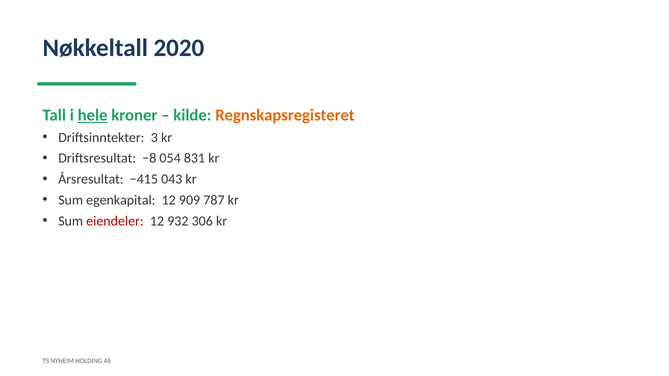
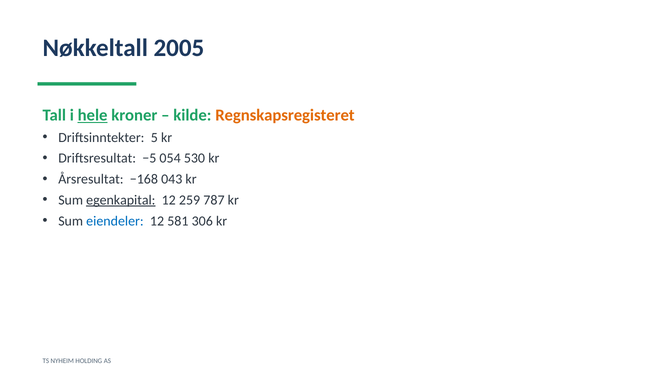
2020: 2020 -> 2005 (179, 48)
3: 3 -> 5 (154, 138)
−8: −8 -> −5 (149, 158)
831: 831 -> 530 (194, 158)
−415: −415 -> −168 (144, 179)
egenkapital underline: none -> present (121, 200)
909: 909 -> 259 (190, 200)
eiendeler colour: red -> blue (115, 221)
932: 932 -> 581 (178, 221)
